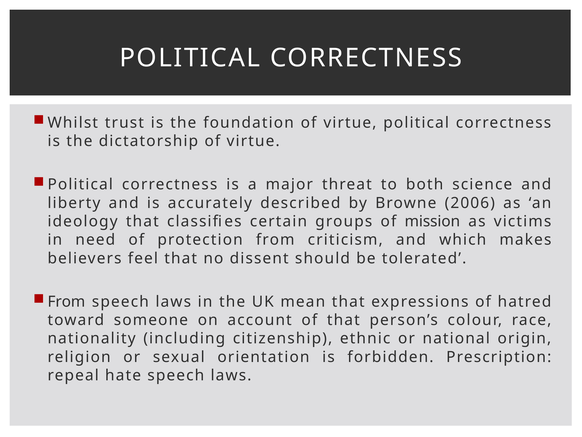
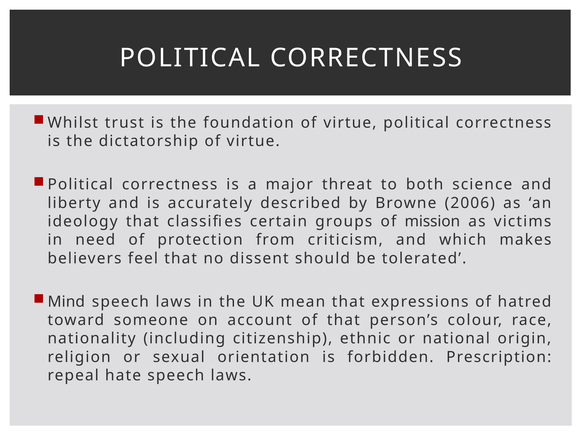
From: From -> Mind (66, 301)
